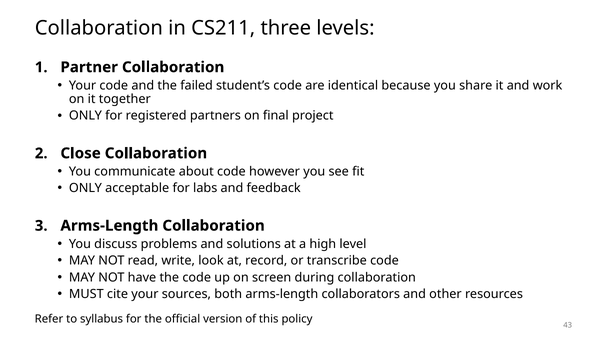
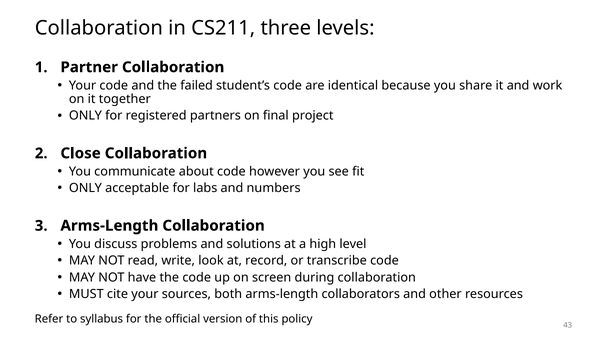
feedback: feedback -> numbers (274, 188)
